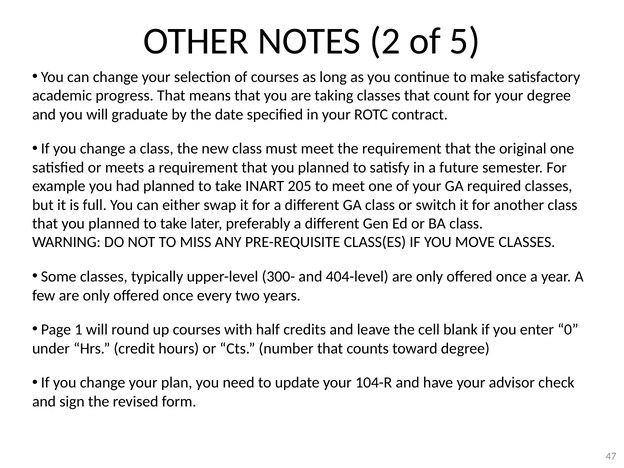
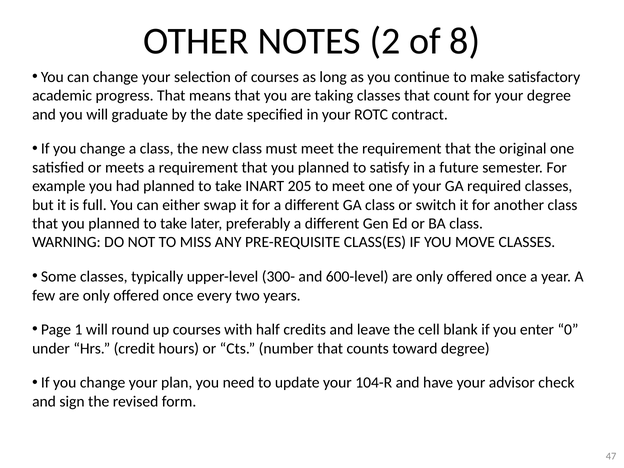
5: 5 -> 8 (465, 41)
404-level: 404-level -> 600-level (357, 277)
